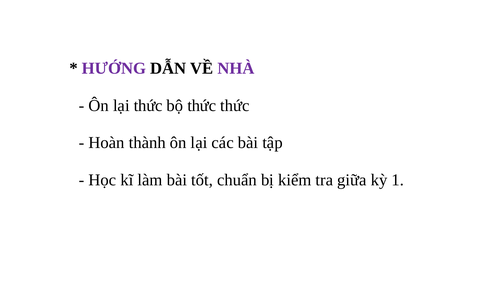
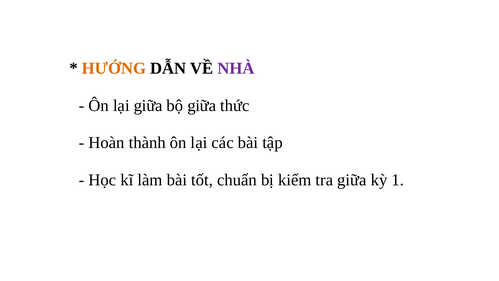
HƯỚNG colour: purple -> orange (114, 68)
lại thức: thức -> giữa (148, 105)
bộ thức: thức -> giữa (202, 105)
